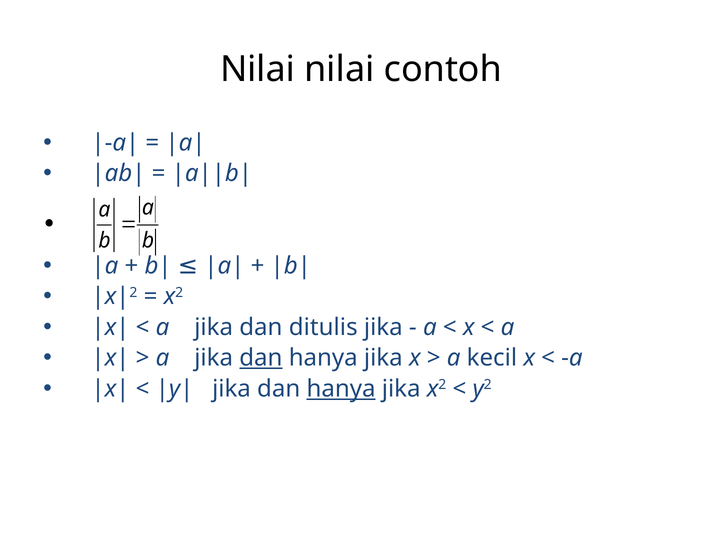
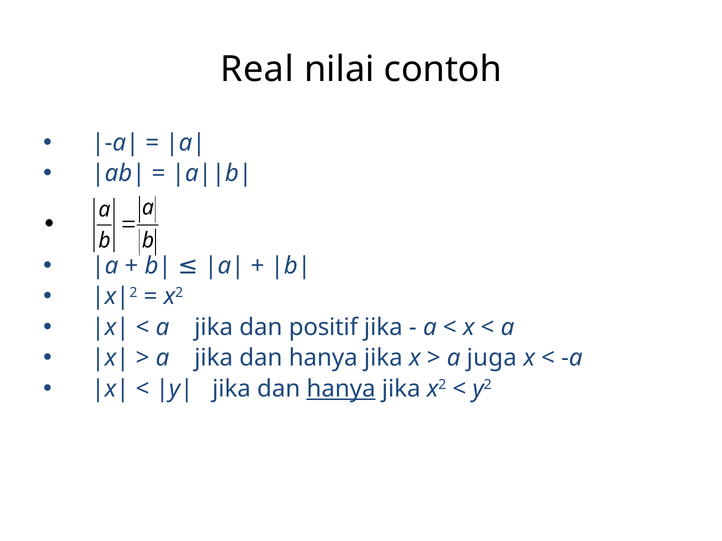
Nilai: Nilai -> Real (257, 69)
ditulis: ditulis -> positif (323, 328)
dan underline: present -> none (261, 358)
kecil: kecil -> juga (492, 358)
